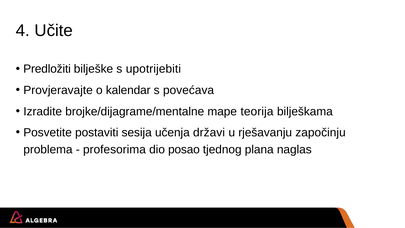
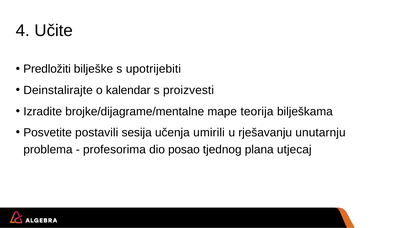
Provjeravajte: Provjeravajte -> Deinstalirajte (58, 90)
povećava: povećava -> proizvesti (189, 90)
postaviti: postaviti -> postavili (97, 133)
državi: državi -> umirili (209, 133)
započinju: započinju -> unutarnju (320, 133)
naglas: naglas -> utjecaj (294, 150)
